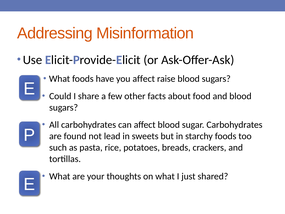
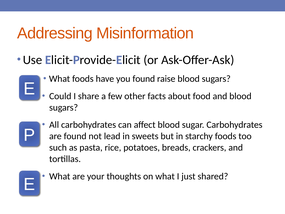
you affect: affect -> found (144, 79)
